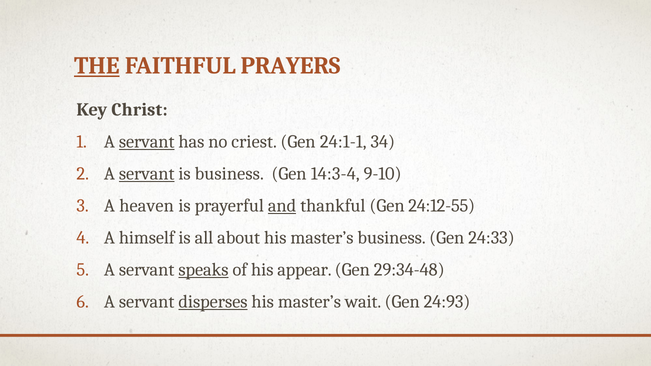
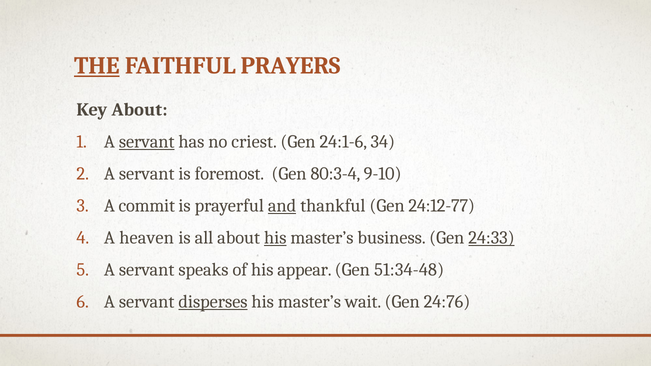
Key Christ: Christ -> About (139, 110)
24:1-1: 24:1-1 -> 24:1-6 (343, 142)
servant underline: present -> none (147, 174)
is business: business -> foremost (229, 174)
14:3-4: 14:3-4 -> 80:3-4 (335, 174)
heaven: heaven -> commit (147, 206)
24:12-55: 24:12-55 -> 24:12-77 (442, 206)
himself: himself -> heaven (147, 238)
his underline: none -> present (275, 238)
24:33 underline: none -> present (492, 238)
speaks underline: present -> none (203, 270)
29:34-48: 29:34-48 -> 51:34-48 (409, 270)
24:93: 24:93 -> 24:76 (447, 302)
